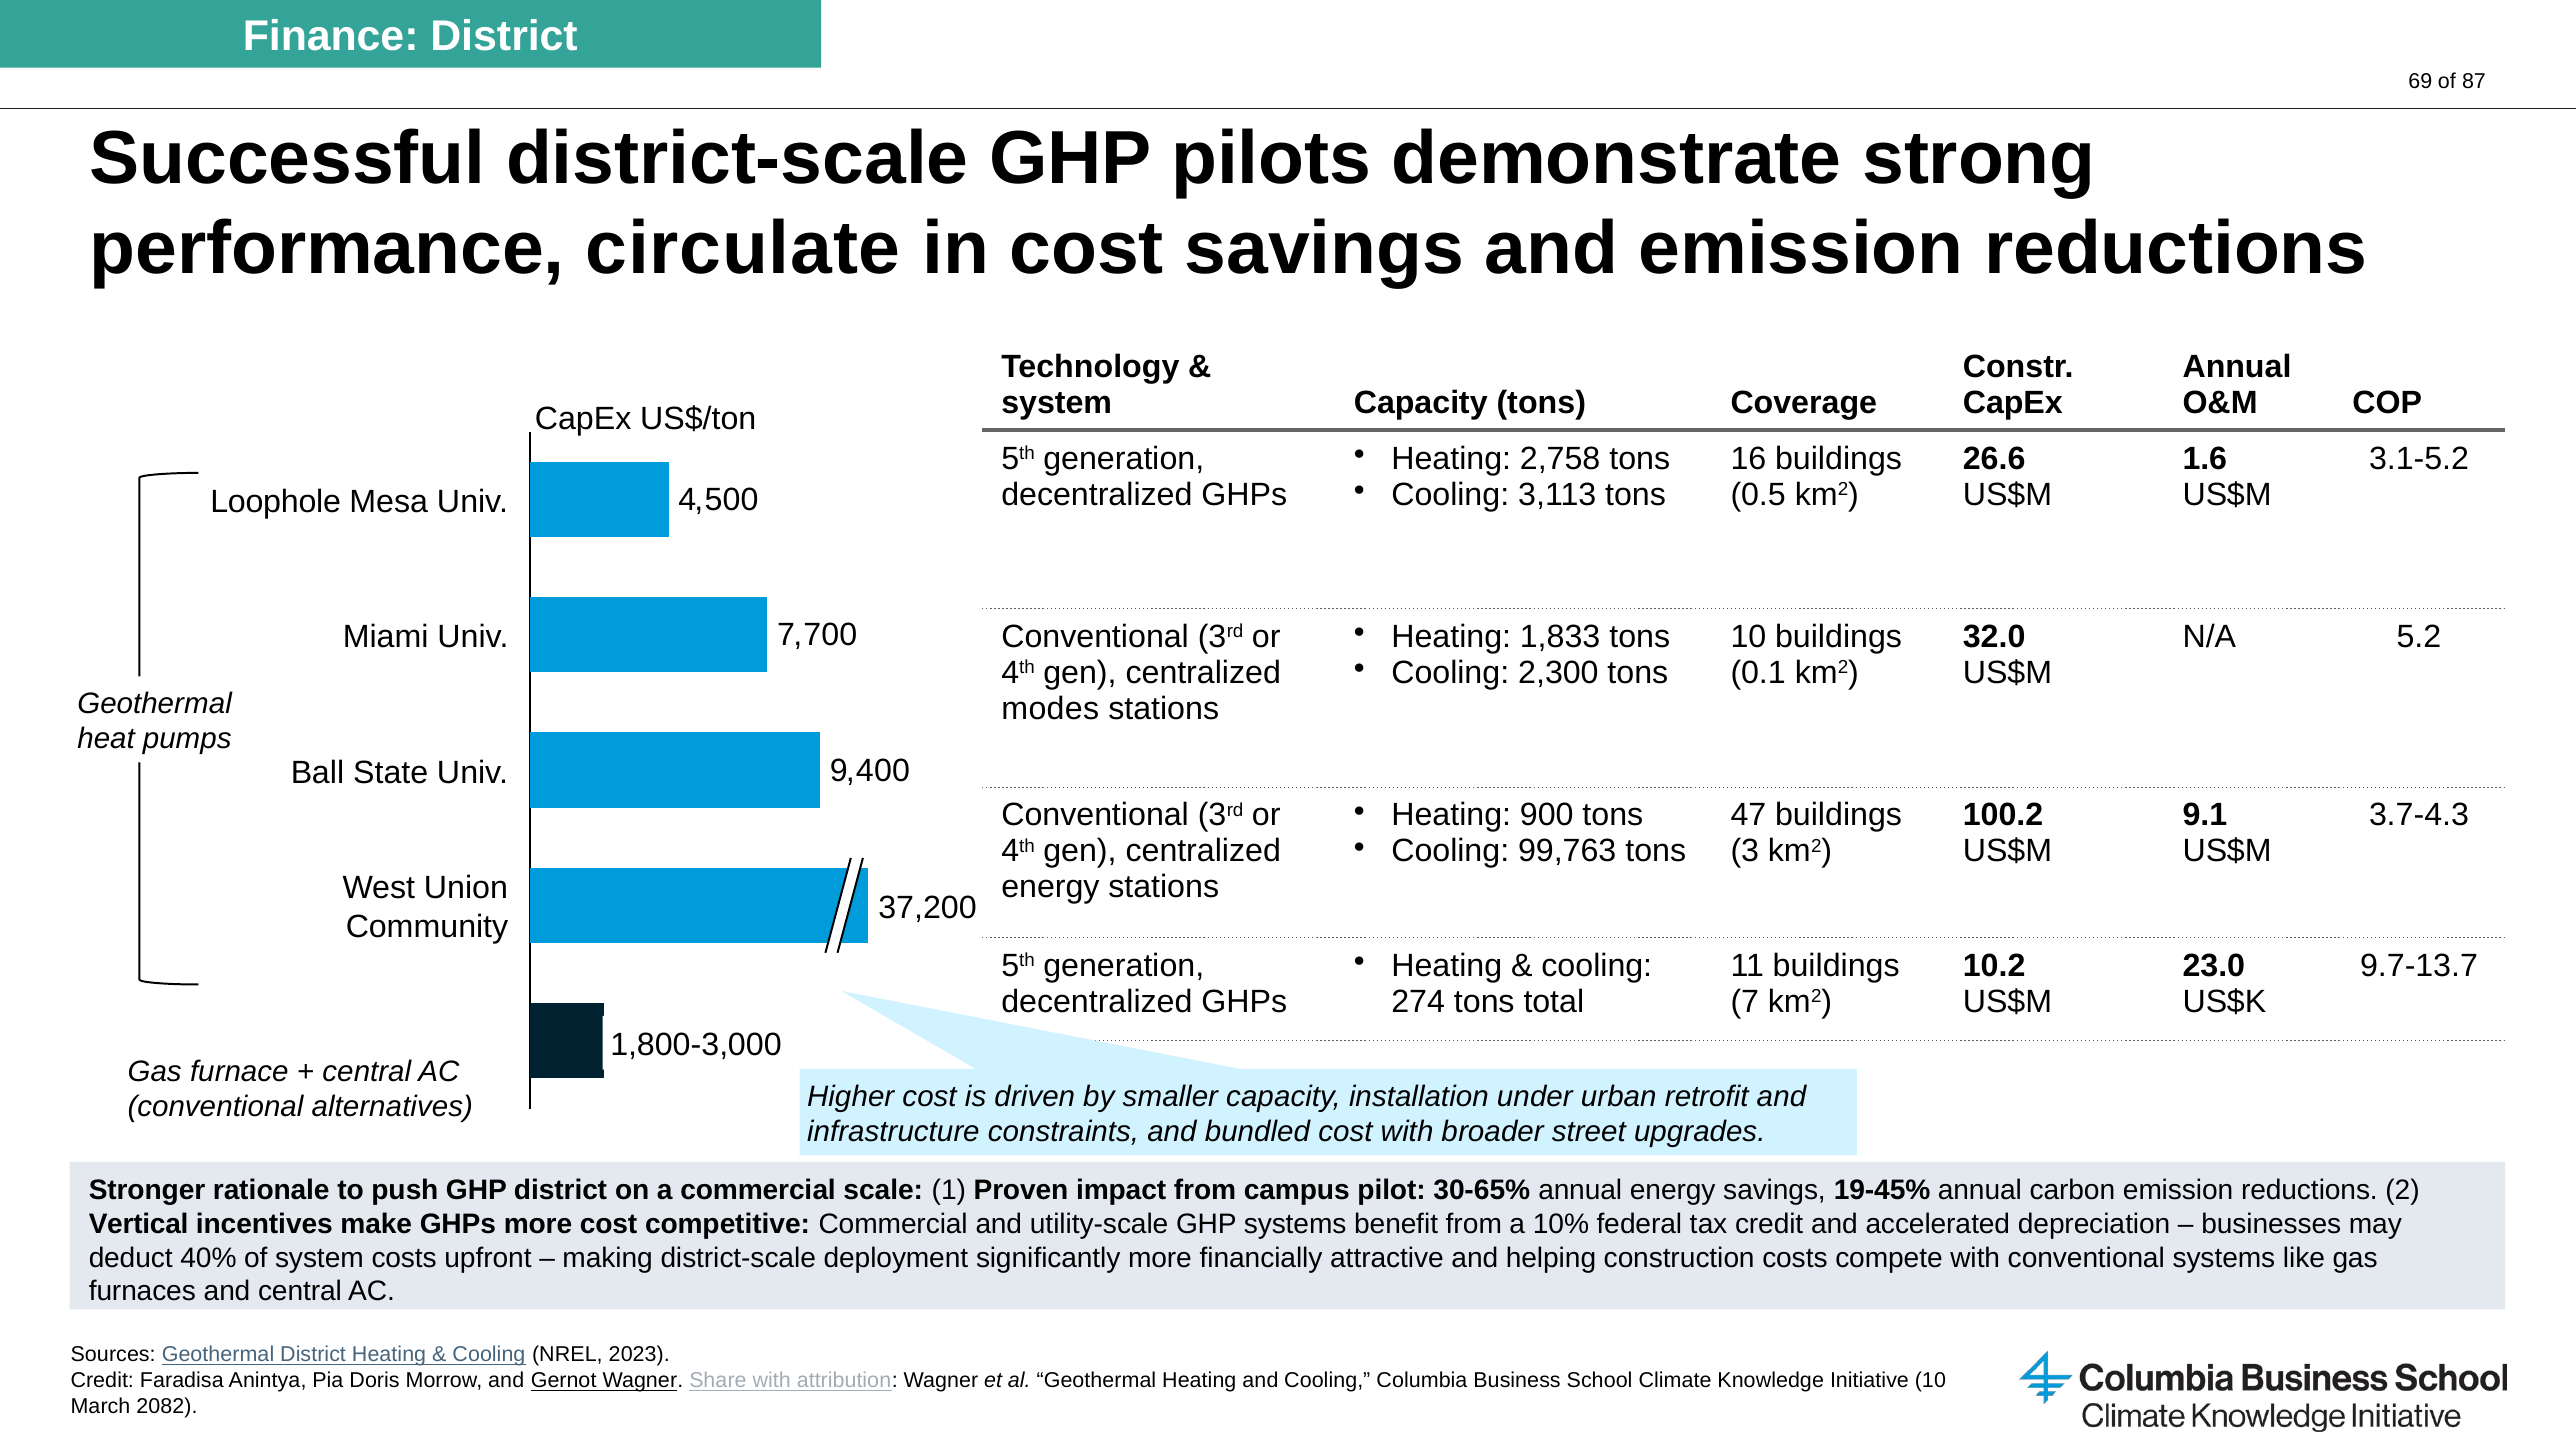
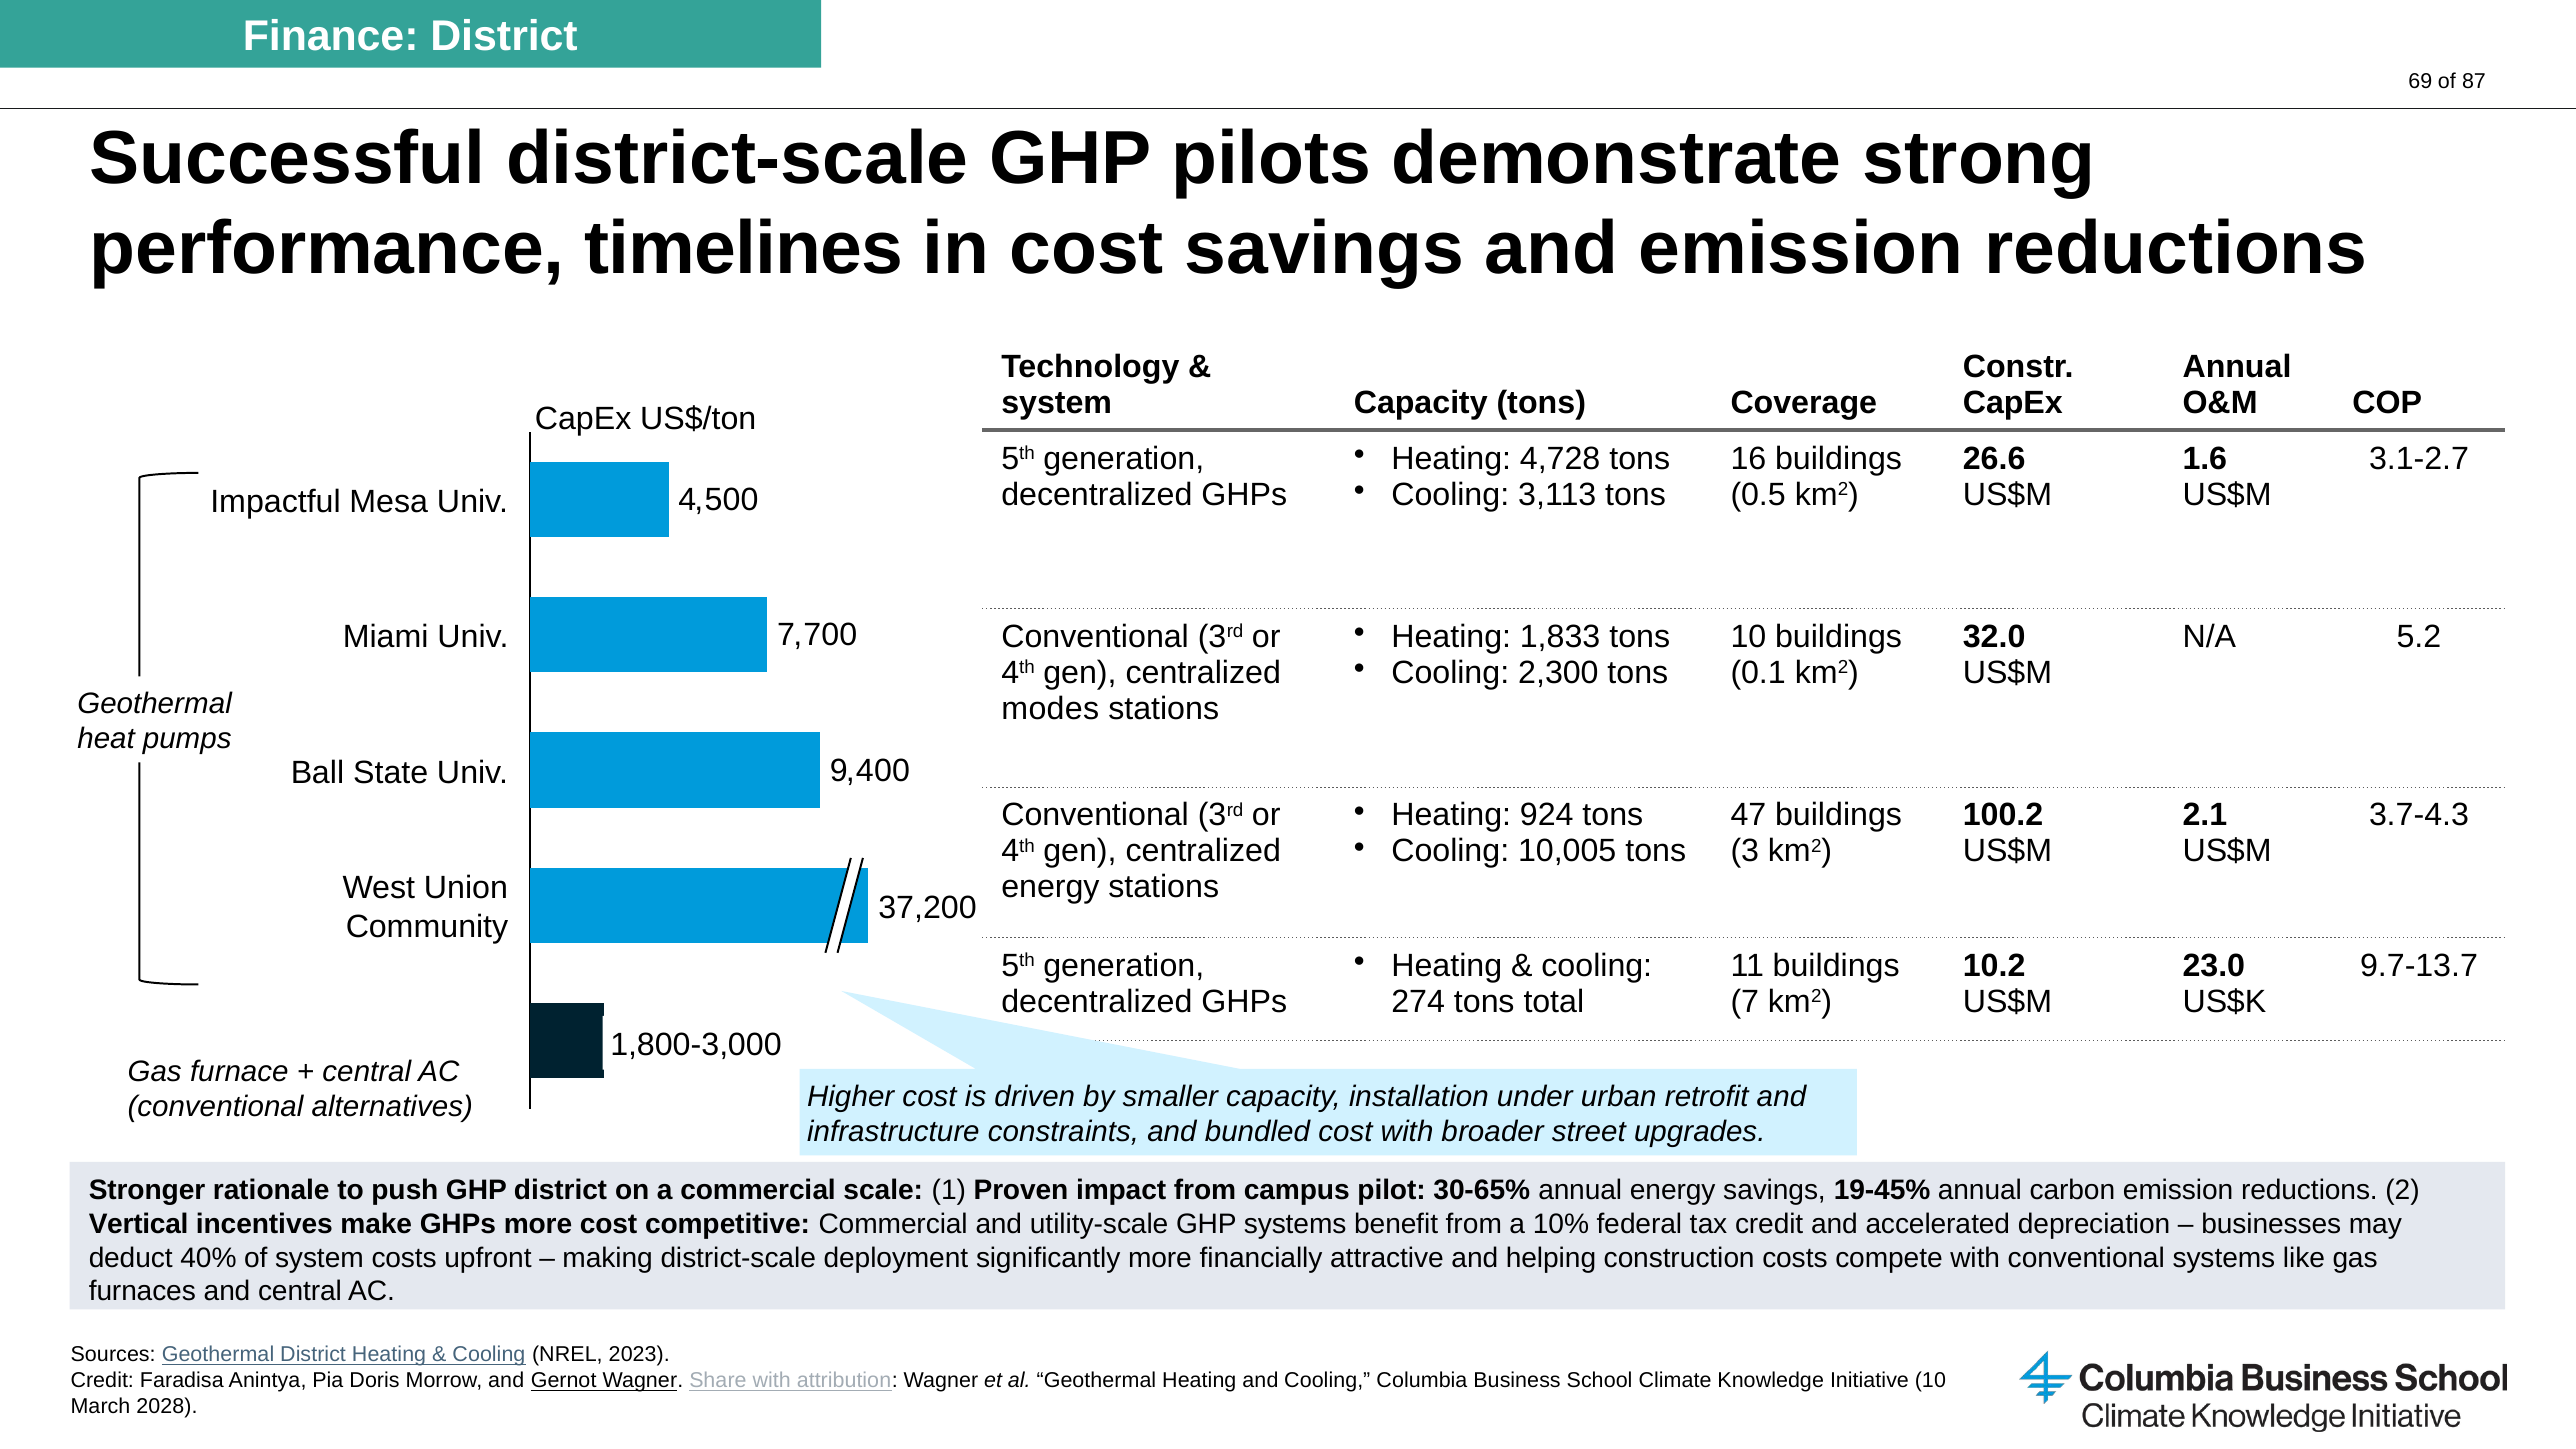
circulate: circulate -> timelines (744, 249)
2,758: 2,758 -> 4,728 (1560, 459)
3.1-5.2: 3.1-5.2 -> 3.1-2.7 (2419, 459)
Loophole: Loophole -> Impactful (276, 501)
900: 900 -> 924 (1547, 815)
9.1: 9.1 -> 2.1 (2205, 815)
99,763: 99,763 -> 10,005 (1567, 851)
2082: 2082 -> 2028 (167, 1406)
